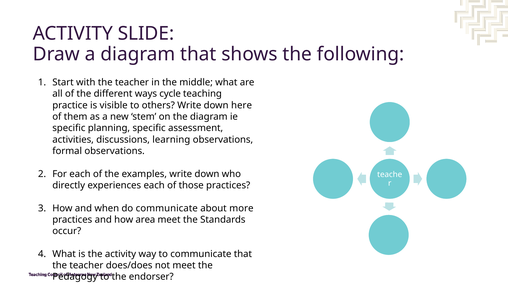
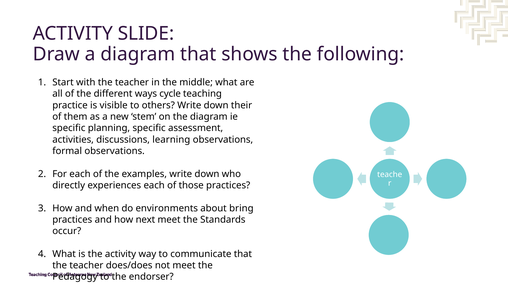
here: here -> their (242, 105)
do communicate: communicate -> environments (167, 208)
more: more -> bring (241, 208)
area: area -> next (145, 219)
